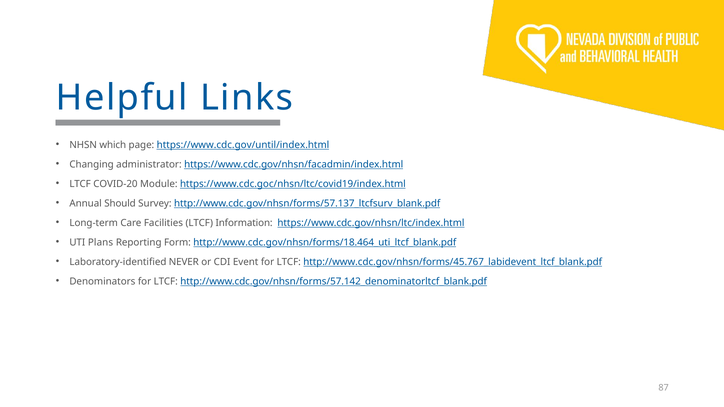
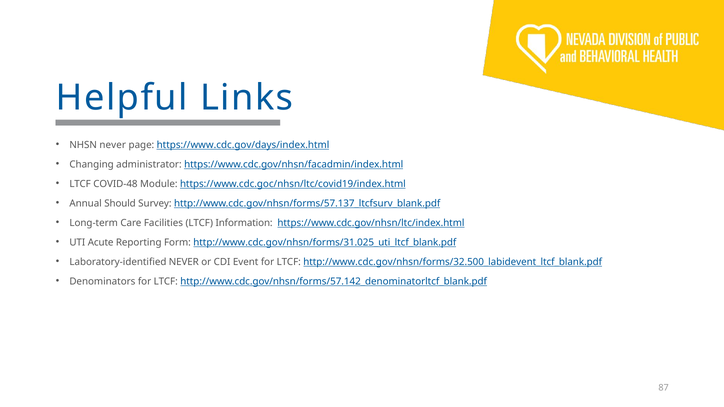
NHSN which: which -> never (113, 145)
https://www.cdc.gov/until/index.html: https://www.cdc.gov/until/index.html -> https://www.cdc.gov/days/index.html (243, 145)
COVID-20: COVID-20 -> COVID-48 (115, 184)
Plans: Plans -> Acute (101, 242)
http://www.cdc.gov/nhsn/forms/18.464_uti_ltcf_blank.pdf: http://www.cdc.gov/nhsn/forms/18.464_uti_ltcf_blank.pdf -> http://www.cdc.gov/nhsn/forms/31.025_uti_ltcf_blank.pdf (325, 242)
http://www.cdc.gov/nhsn/forms/45.767_labidevent_ltcf_blank.pdf: http://www.cdc.gov/nhsn/forms/45.767_labidevent_ltcf_blank.pdf -> http://www.cdc.gov/nhsn/forms/32.500_labidevent_ltcf_blank.pdf (453, 262)
